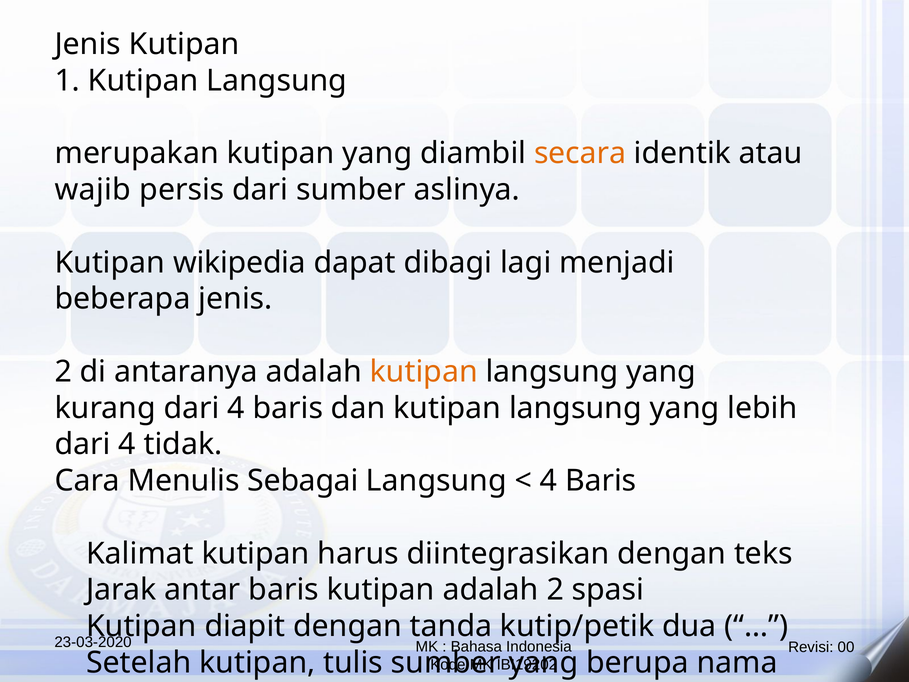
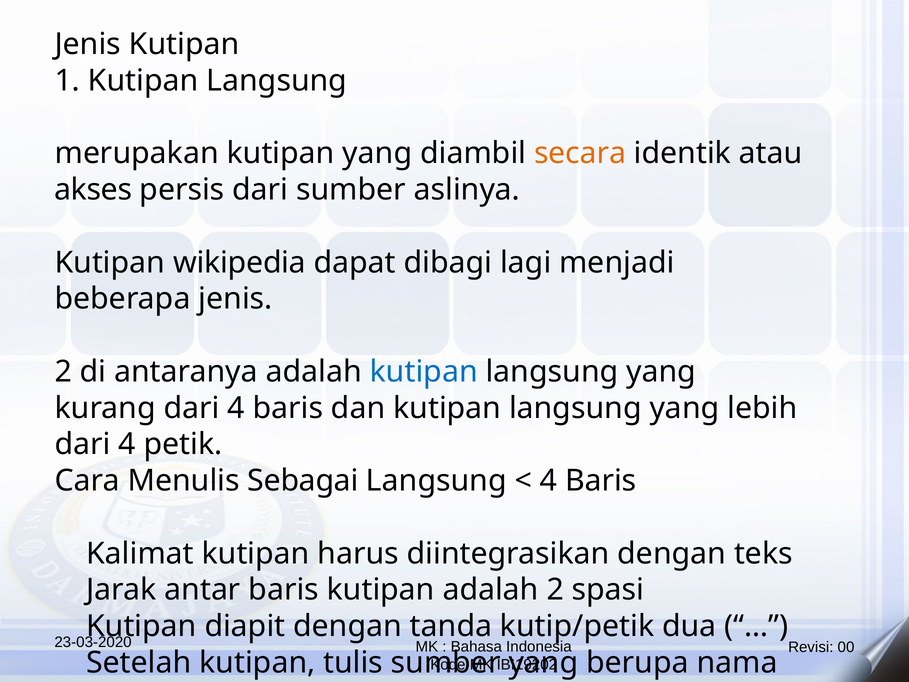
wajib: wajib -> akses (93, 190)
kutipan colour: orange -> blue (424, 372)
tidak: tidak -> petik (183, 444)
